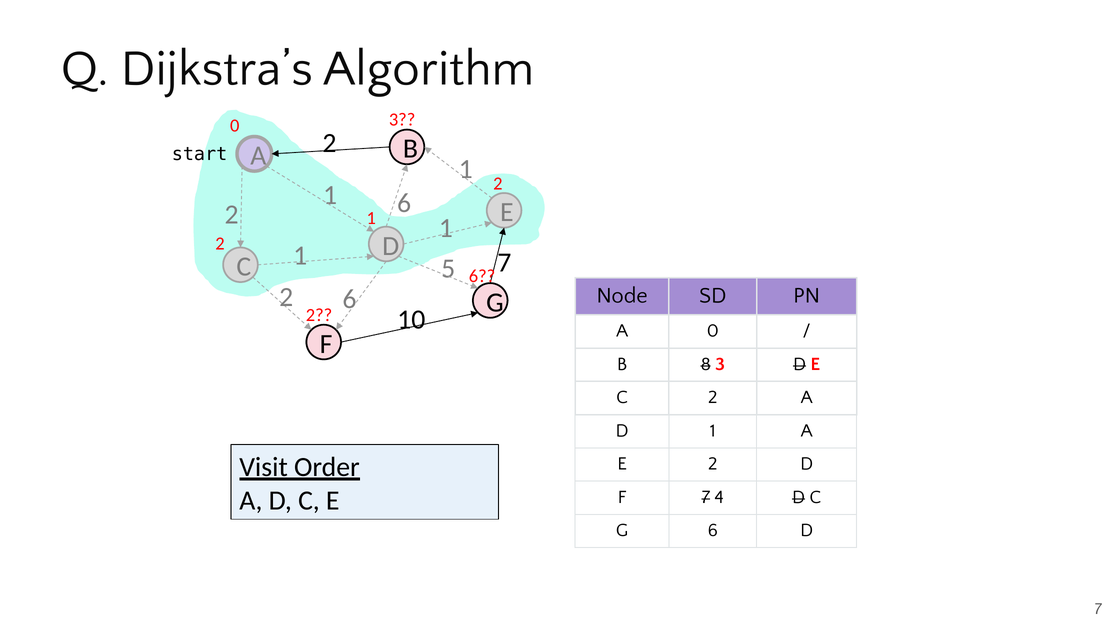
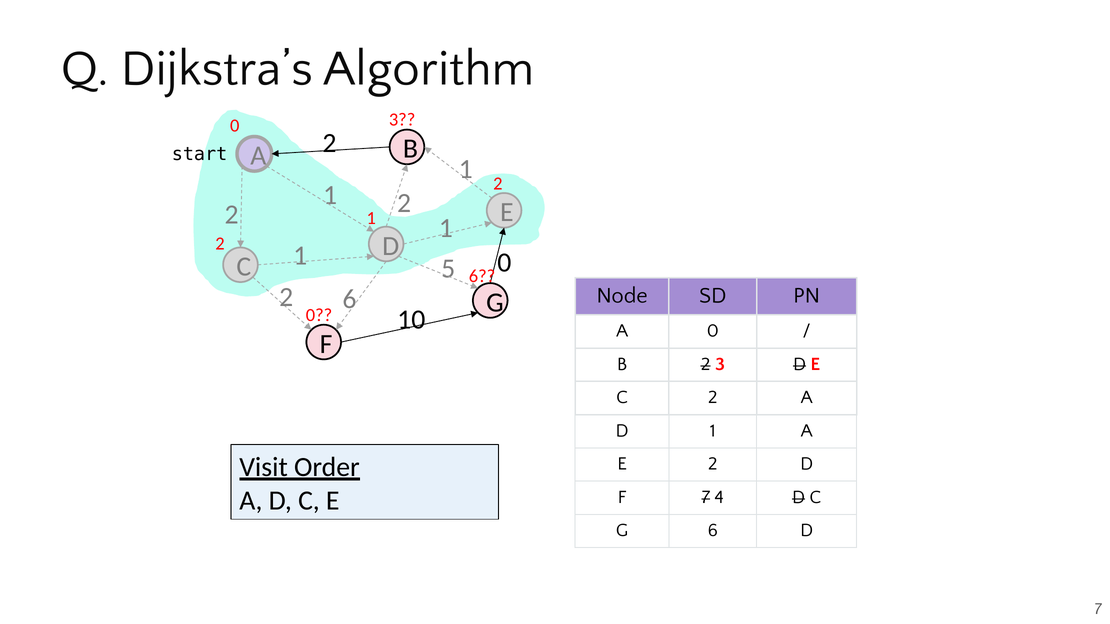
6: 6 -> 2 (404, 203)
5 7: 7 -> 0 (504, 263)
2: 2 -> 0 (319, 315)
B 8: 8 -> 2 (706, 364)
